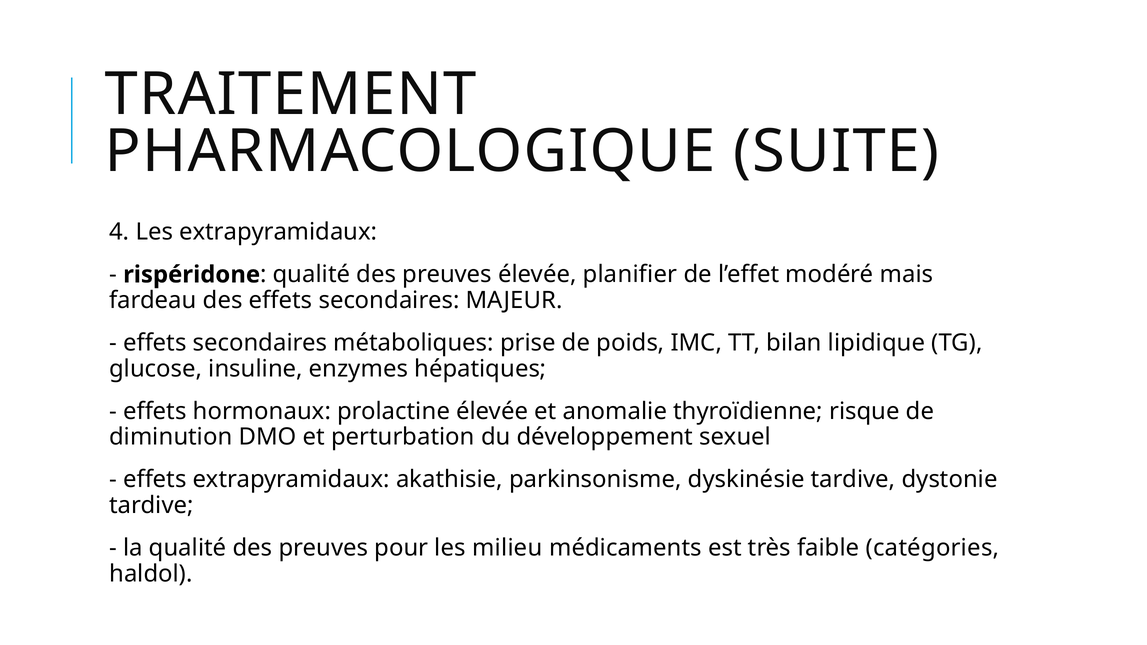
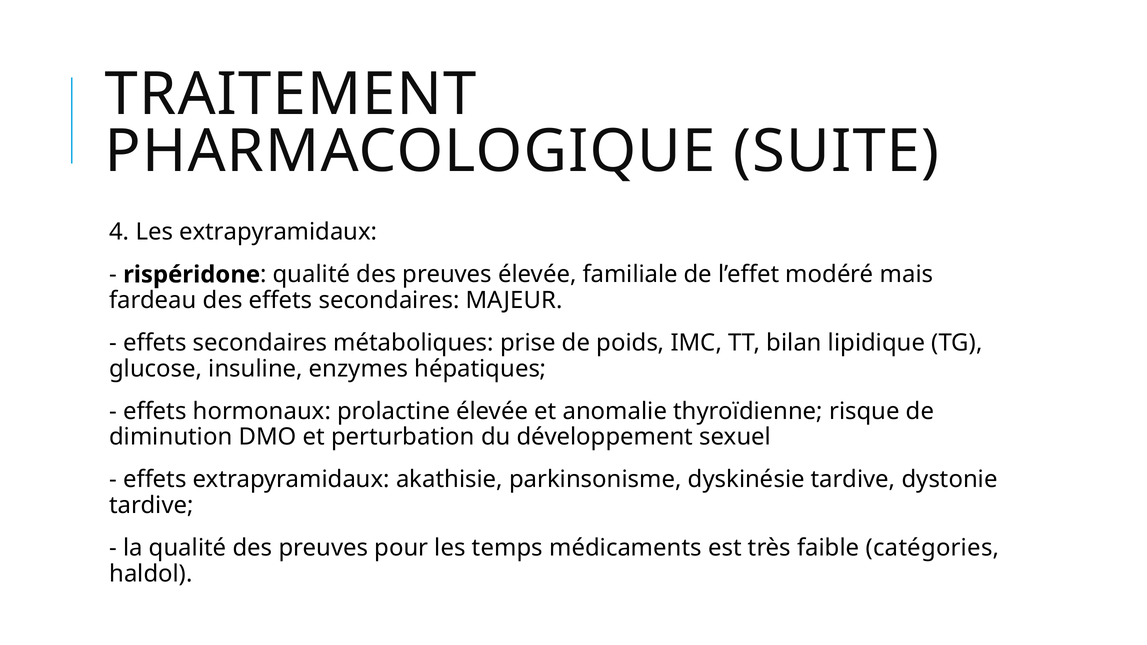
planifier: planifier -> familiale (630, 275)
milieu: milieu -> temps (507, 548)
